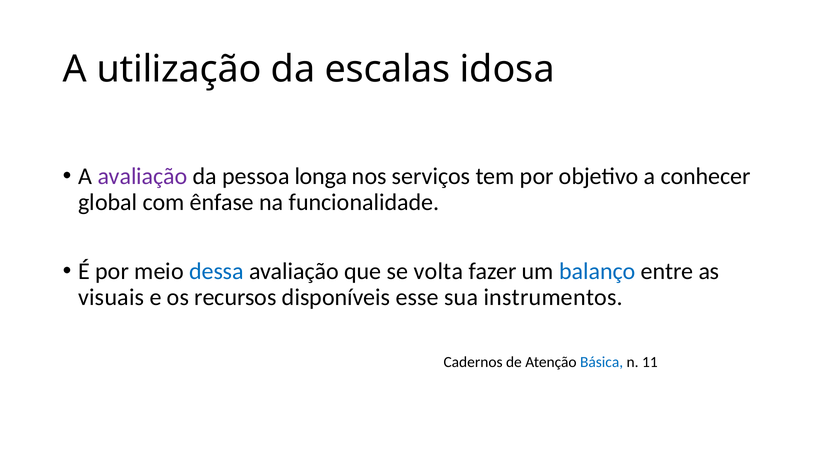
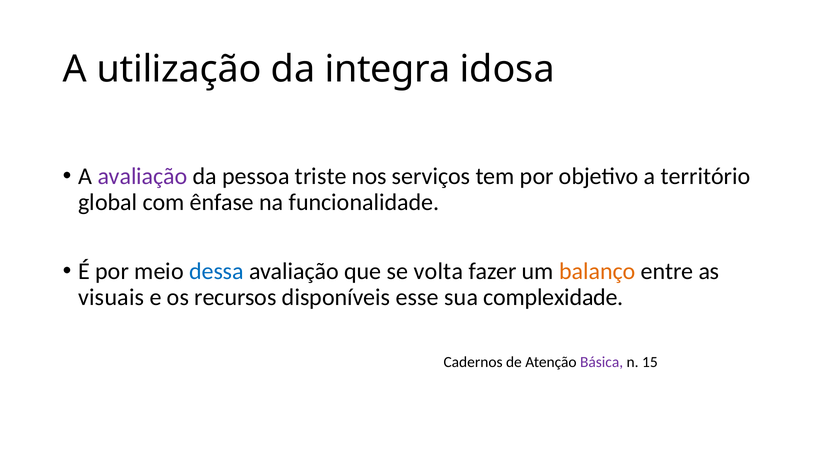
escalas: escalas -> integra (388, 69)
longa: longa -> triste (321, 177)
conhecer: conhecer -> território (706, 177)
balanço colour: blue -> orange (597, 272)
instrumentos: instrumentos -> complexidade (553, 297)
Básica colour: blue -> purple (602, 362)
11: 11 -> 15 (650, 362)
